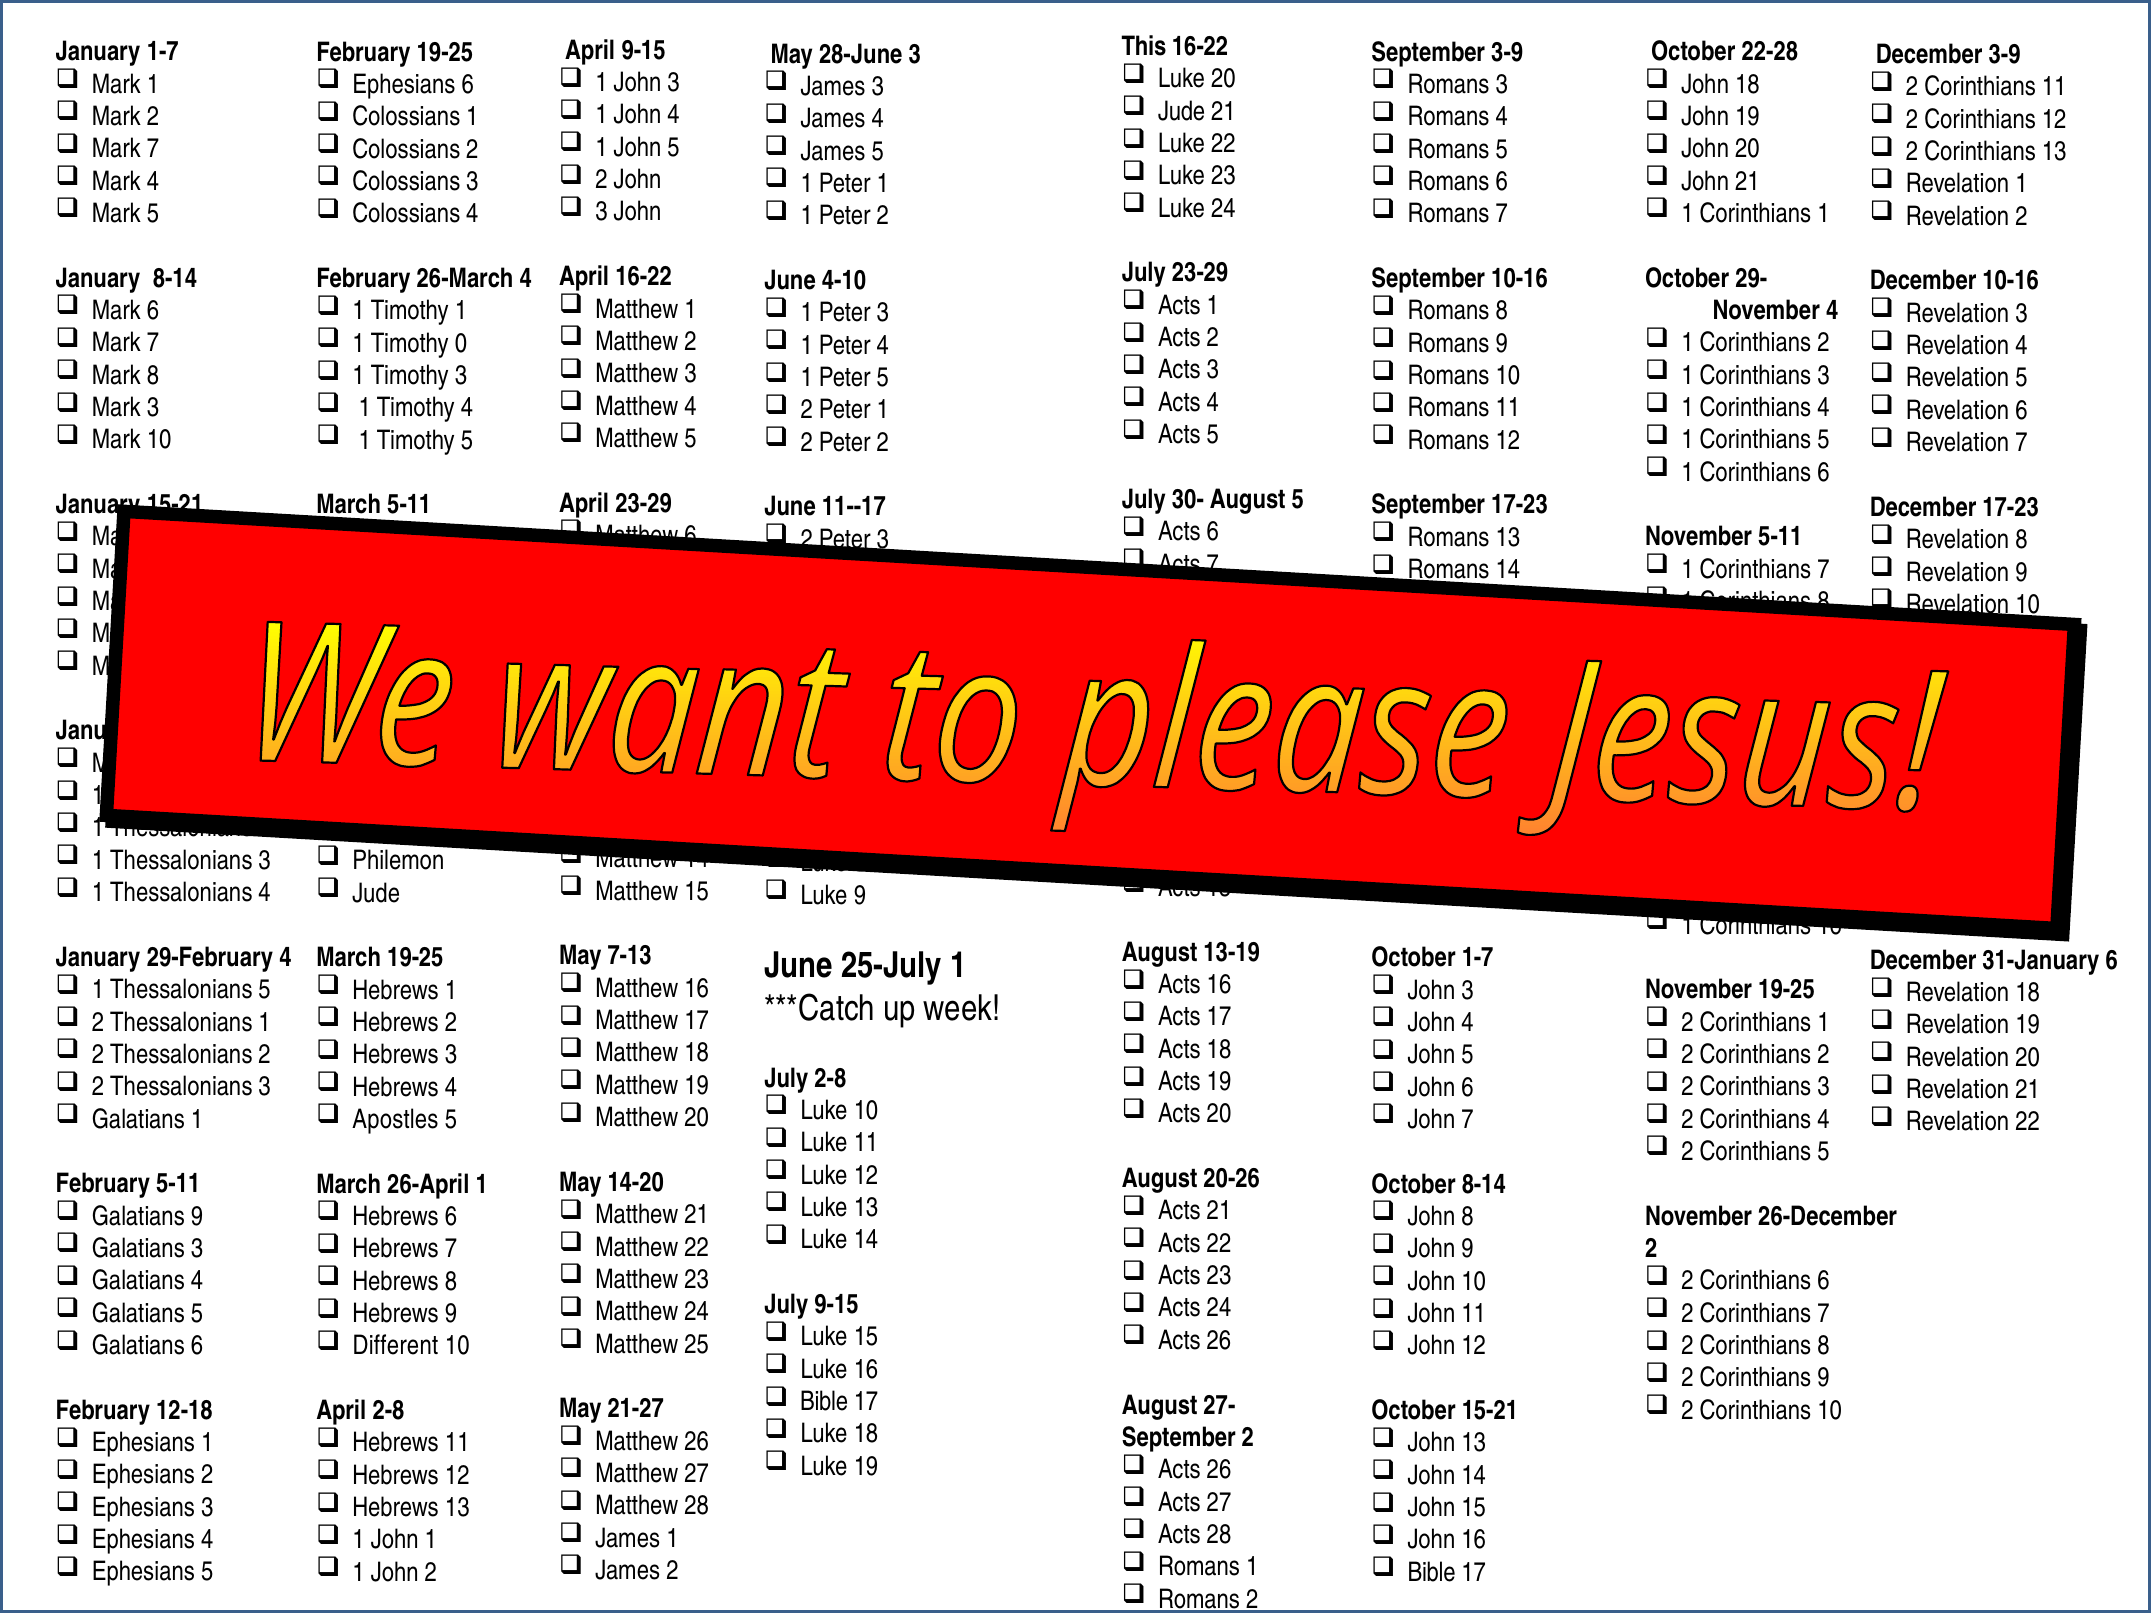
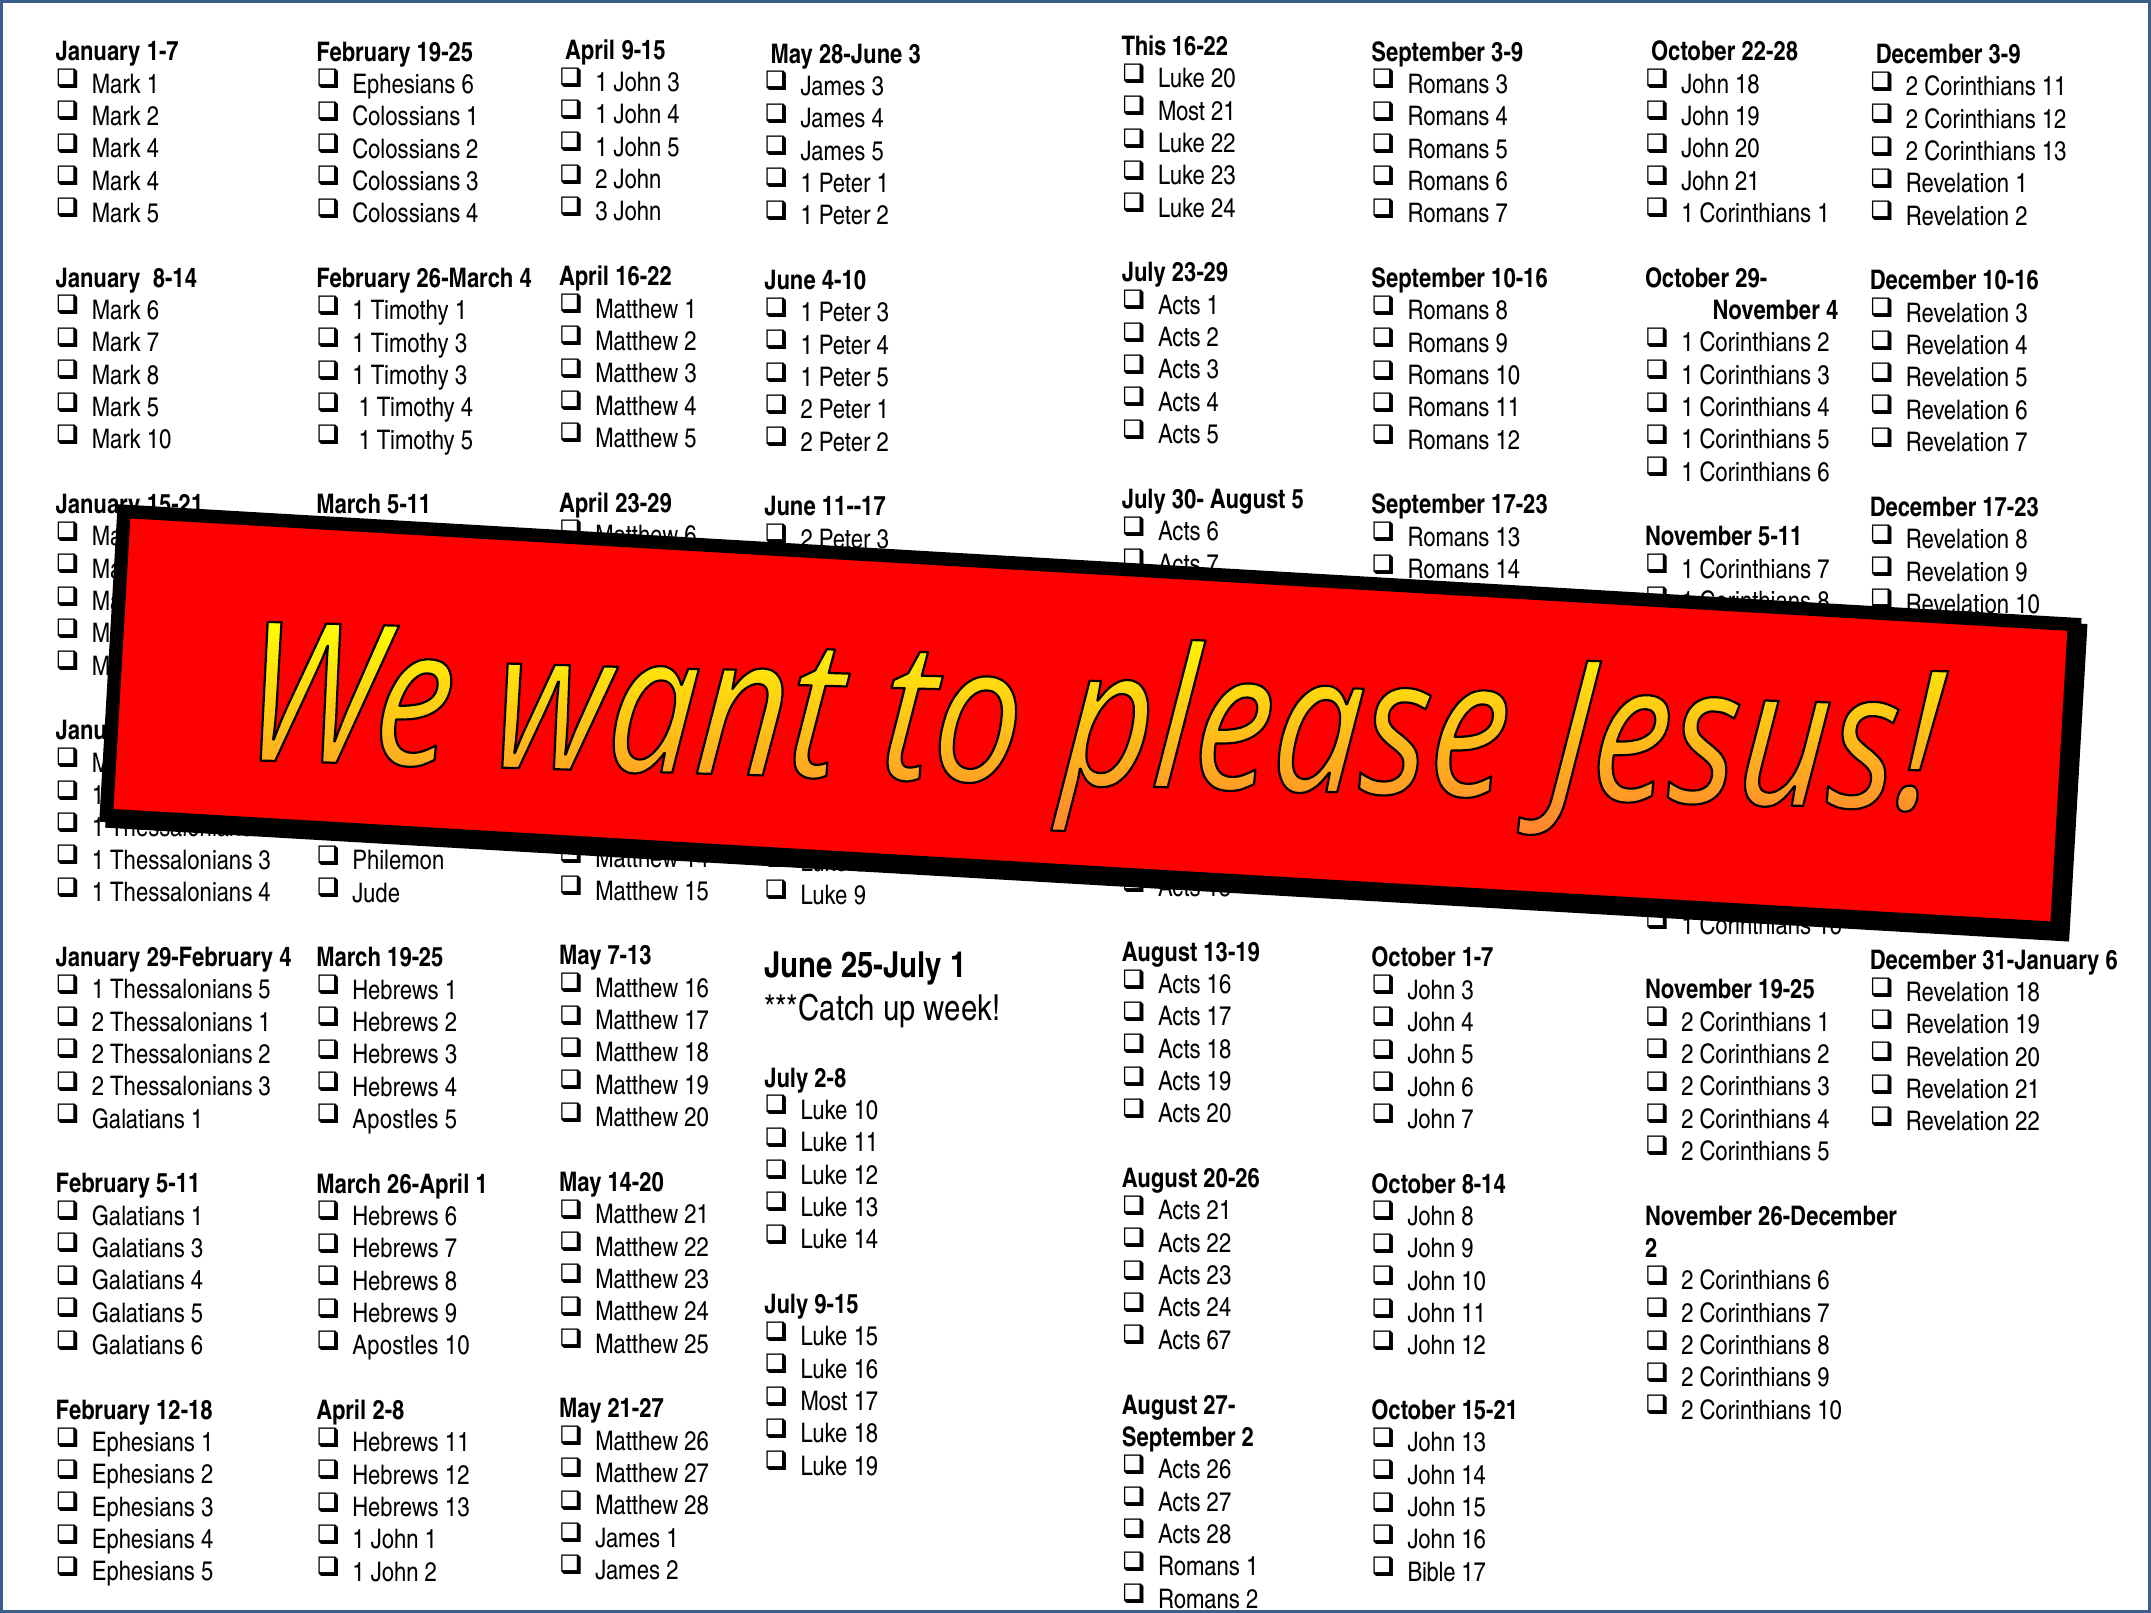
Jude: Jude -> Most (1182, 111)
7: 7 -> 4 (153, 149)
0: 0 -> 3 (461, 343)
3: 3 -> 5 (153, 408)
9: 9 -> 1 (197, 1216)
26: 26 -> 67 (1219, 1341)
Different: Different -> Apostles (395, 1346)
Bible: Bible -> Most (824, 1402)
